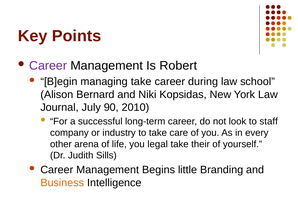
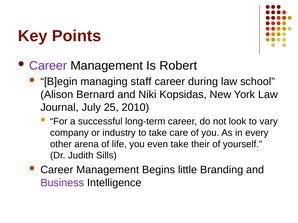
managing take: take -> staff (141, 82)
90: 90 -> 25 (111, 108)
staff: staff -> vary (269, 122)
legal: legal -> even (158, 144)
Business colour: orange -> purple (62, 183)
